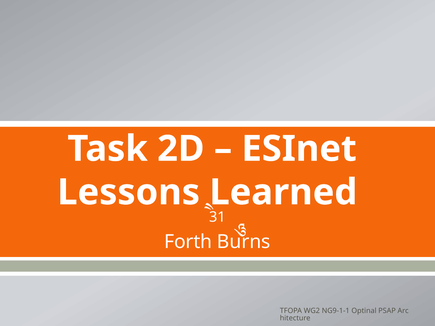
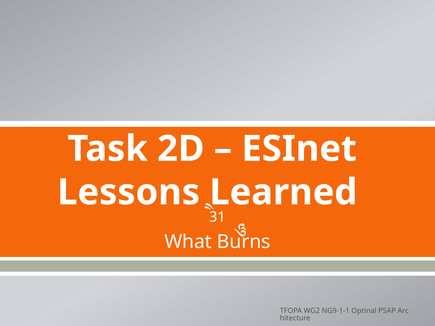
Forth: Forth -> What (188, 242)
